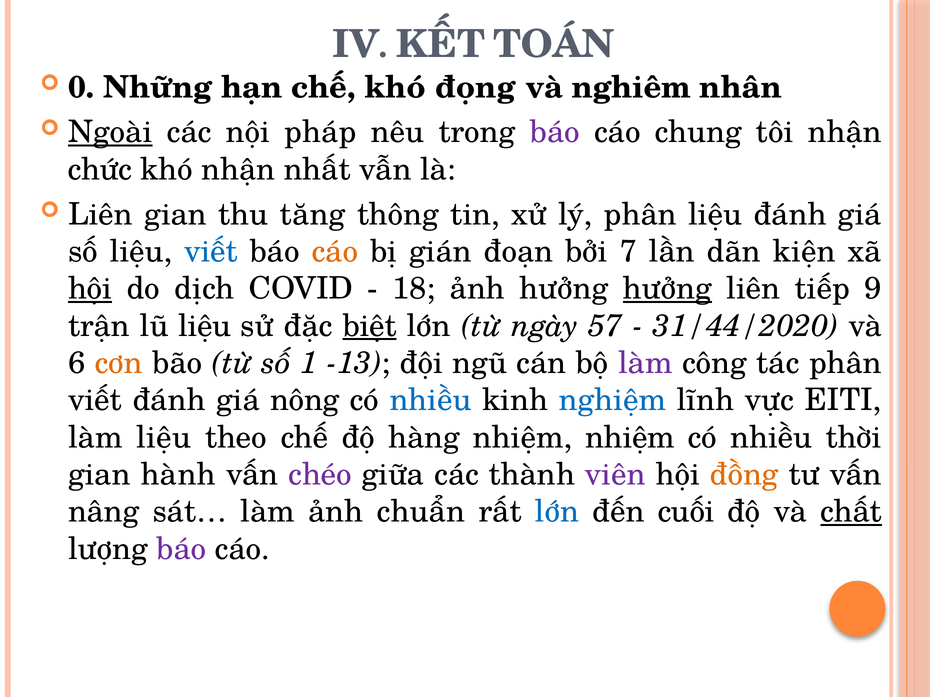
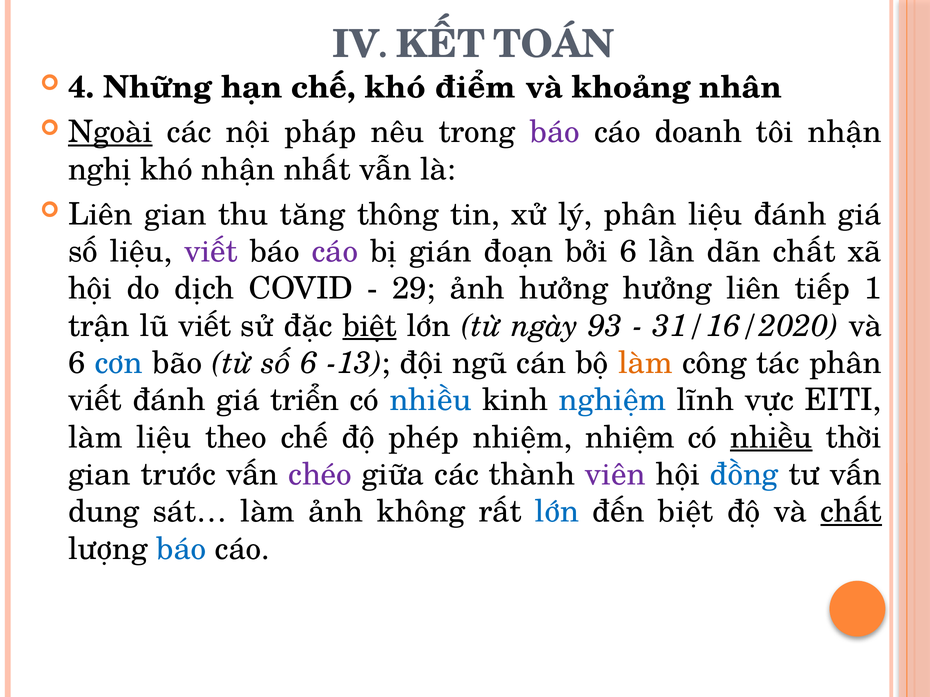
0: 0 -> 4 (81, 87)
đọng: đọng -> điểm (475, 87)
nghiêm: nghiêm -> khoảng (631, 87)
chung: chung -> doanh (698, 132)
chức: chức -> nghị (100, 170)
viết colour: blue -> purple (211, 252)
cáo colour: orange -> purple (335, 252)
bởi 7: 7 -> 6 (628, 252)
dãn kiện: kiện -> chất (804, 252)
hội underline: present -> none (90, 289)
18: 18 -> 29 (414, 289)
hưởng underline: present -> none (667, 289)
9: 9 -> 1 (873, 289)
lũ liệu: liệu -> viết (205, 326)
57: 57 -> 93 (605, 326)
31/44/2020: 31/44/2020 -> 31/16/2020 (746, 326)
cơn colour: orange -> blue (119, 363)
số 1: 1 -> 6 (309, 363)
làm colour: purple -> orange (645, 363)
nông: nông -> triển (305, 400)
hàng: hàng -> phép (424, 438)
nhiều underline: none -> present (771, 438)
hành: hành -> trước (178, 475)
đồng colour: orange -> blue (744, 475)
nâng: nâng -> dung (104, 512)
chuẩn: chuẩn -> không (421, 512)
đến cuối: cuối -> biệt (686, 512)
báo colour: purple -> blue (181, 549)
